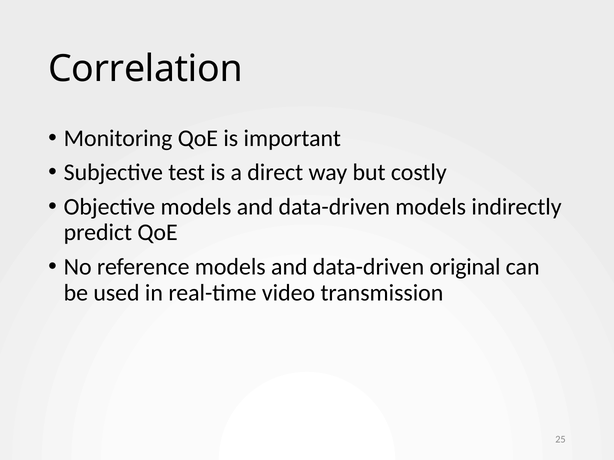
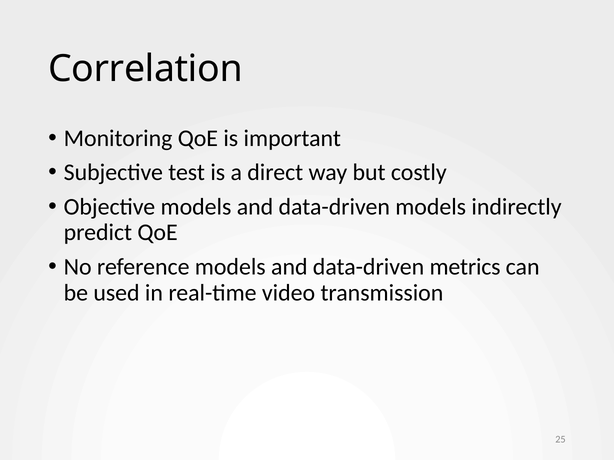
original: original -> metrics (465, 267)
